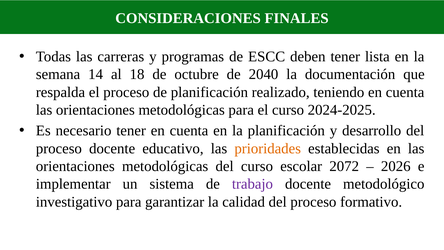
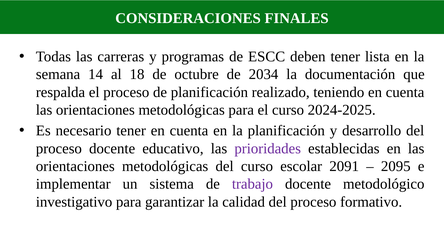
2040: 2040 -> 2034 (264, 74)
prioridades colour: orange -> purple (268, 148)
2072: 2072 -> 2091 (344, 166)
2026: 2026 -> 2095 (396, 166)
